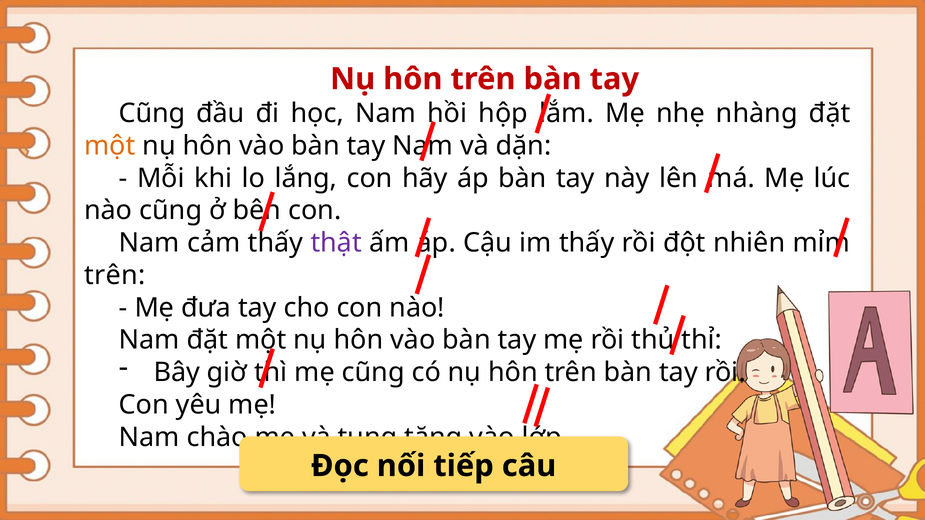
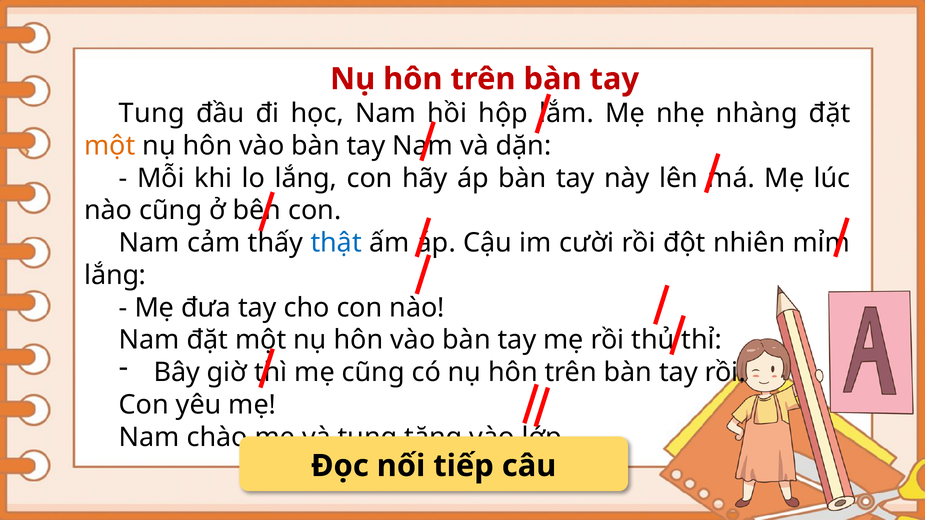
Cũng: Cũng -> Tung (152, 113)
thật colour: purple -> blue (336, 243)
im thấy: thấy -> cười (587, 243)
trên: trên -> lắng (115, 275)
